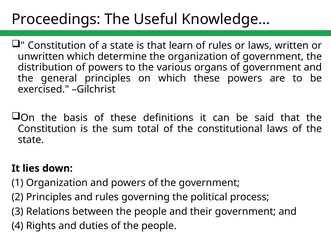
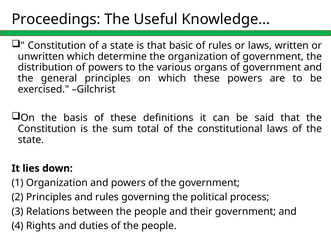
learn: learn -> basic (181, 46)
